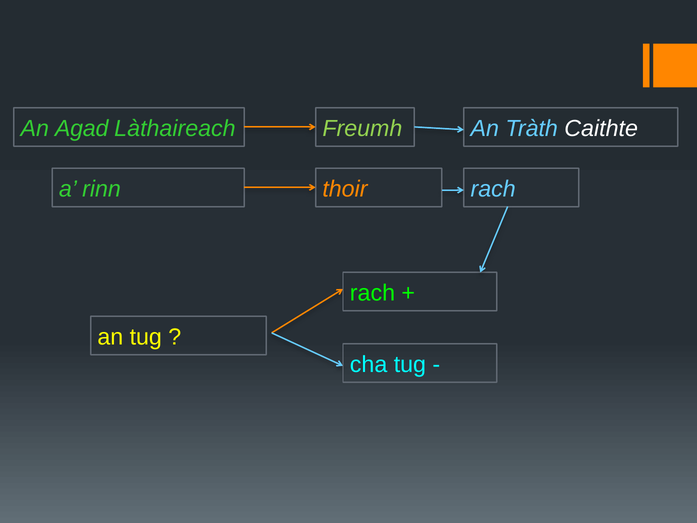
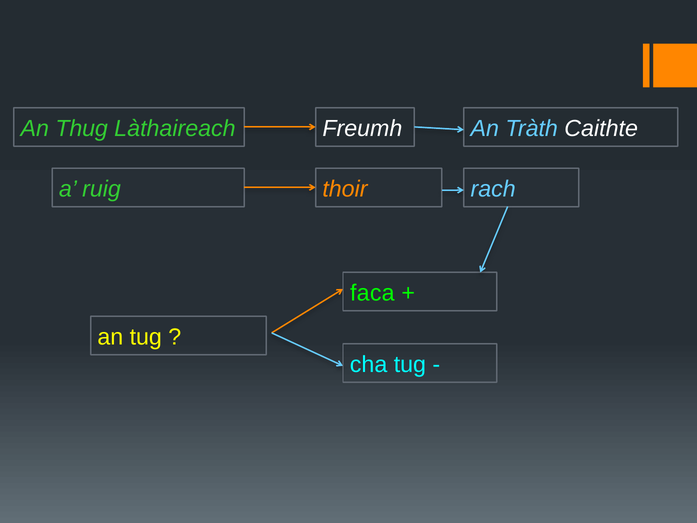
Agad: Agad -> Thug (82, 128)
Freumh colour: light green -> white (362, 128)
rinn: rinn -> ruig (102, 189)
rach: rach -> faca (372, 293)
